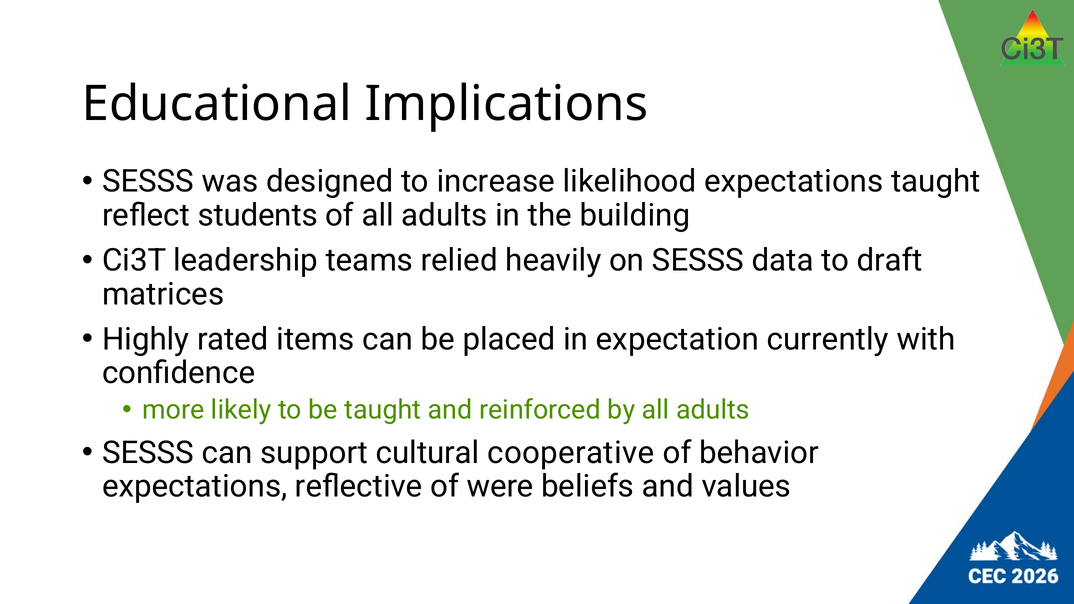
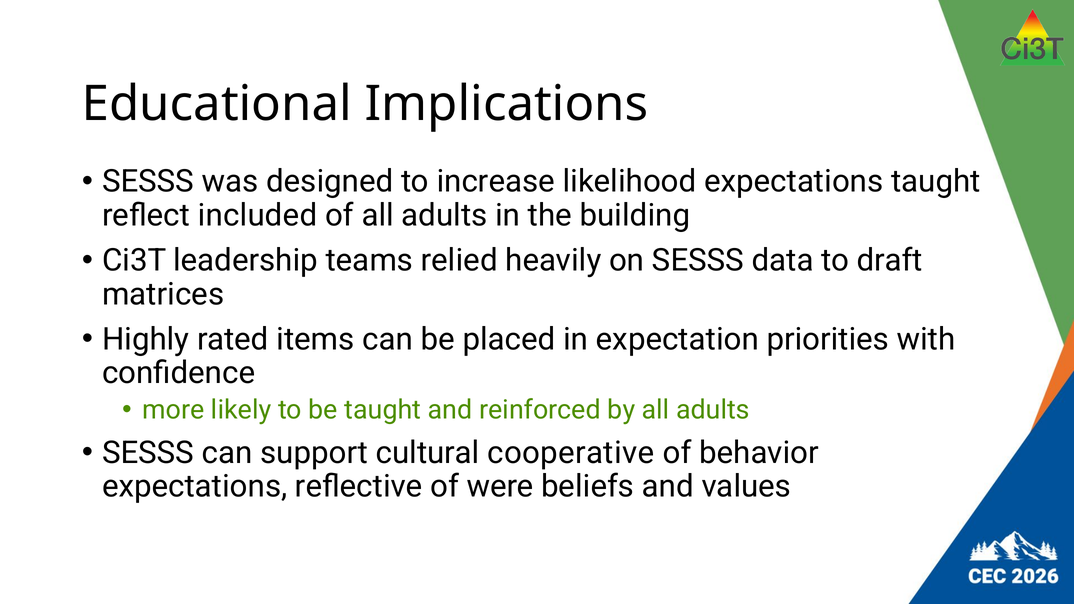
students: students -> included (258, 215)
currently: currently -> priorities (828, 339)
